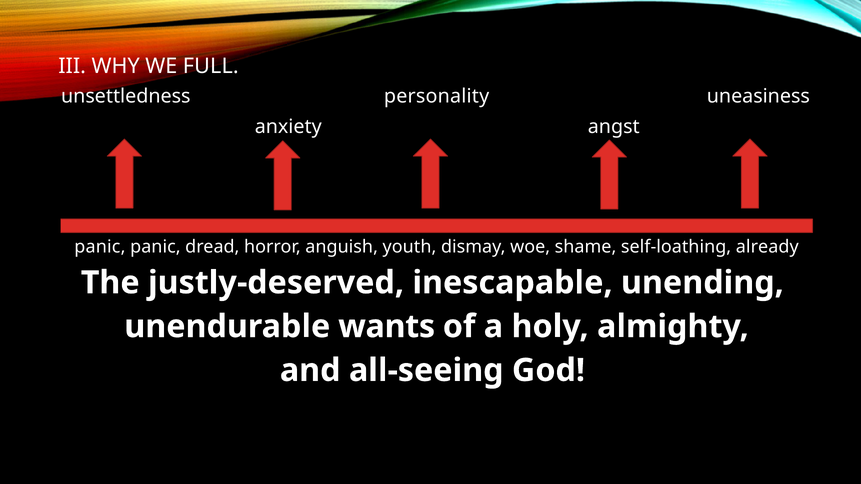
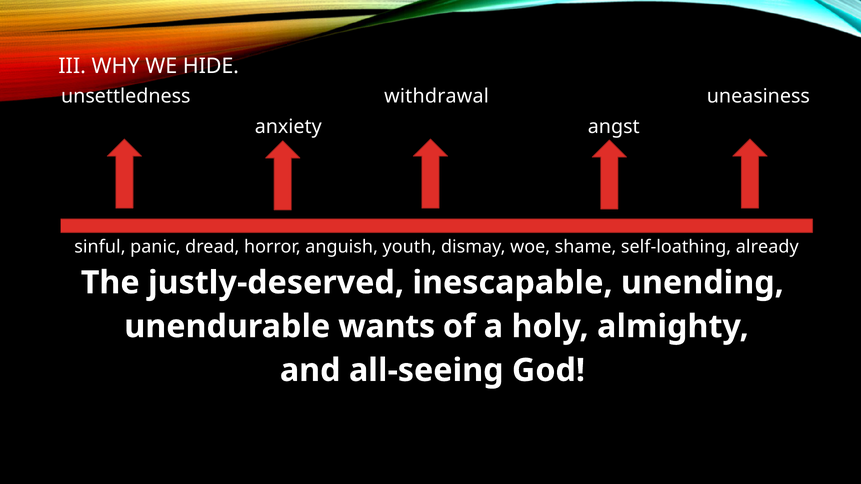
FULL: FULL -> HIDE (211, 66)
personality: personality -> withdrawal (437, 97)
panic: panic -> sinful (100, 247)
